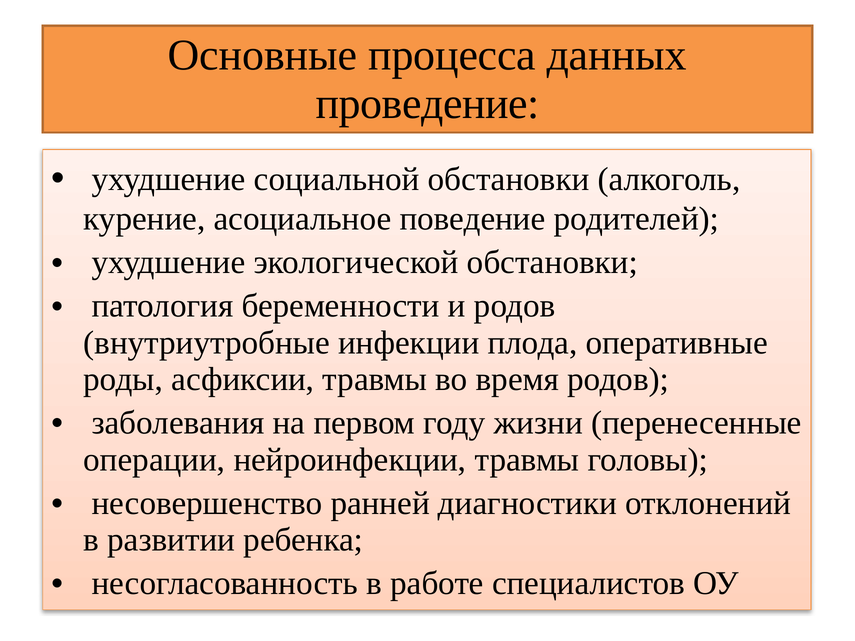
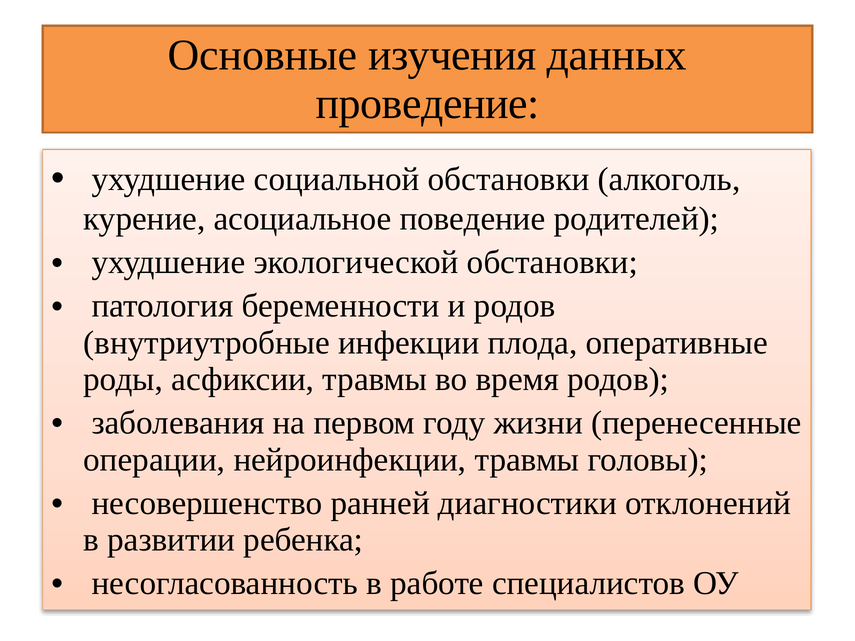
процесса: процесса -> изучения (452, 55)
